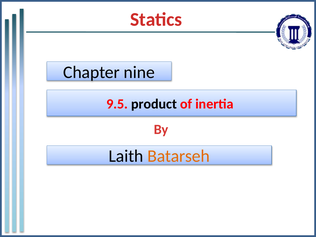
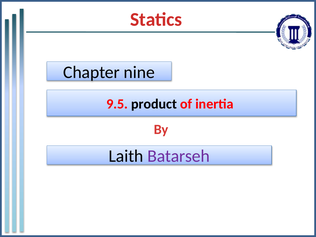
Batarseh colour: orange -> purple (179, 156)
